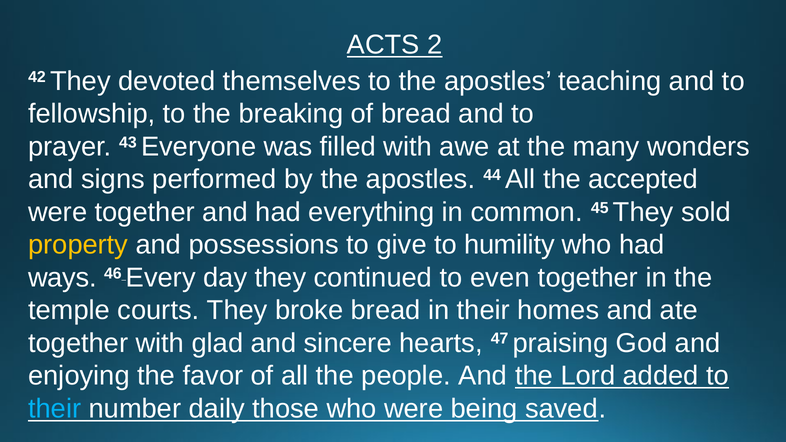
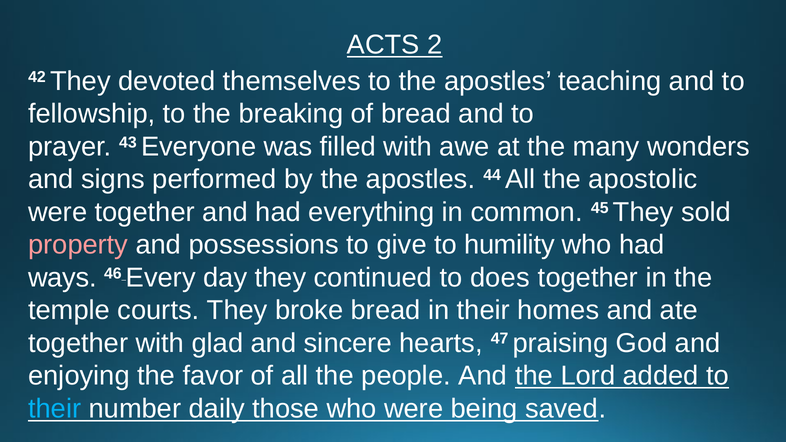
accepted: accepted -> apostolic (643, 180)
property colour: yellow -> pink (78, 245)
even: even -> does (500, 278)
